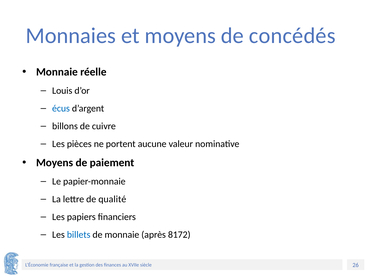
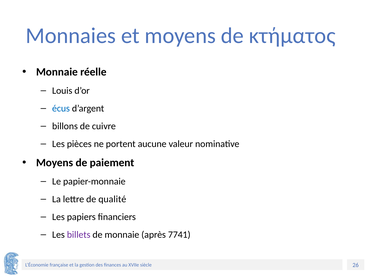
concédés: concédés -> κτήματος (292, 36)
billets colour: blue -> purple (79, 234)
8172: 8172 -> 7741 (179, 234)
